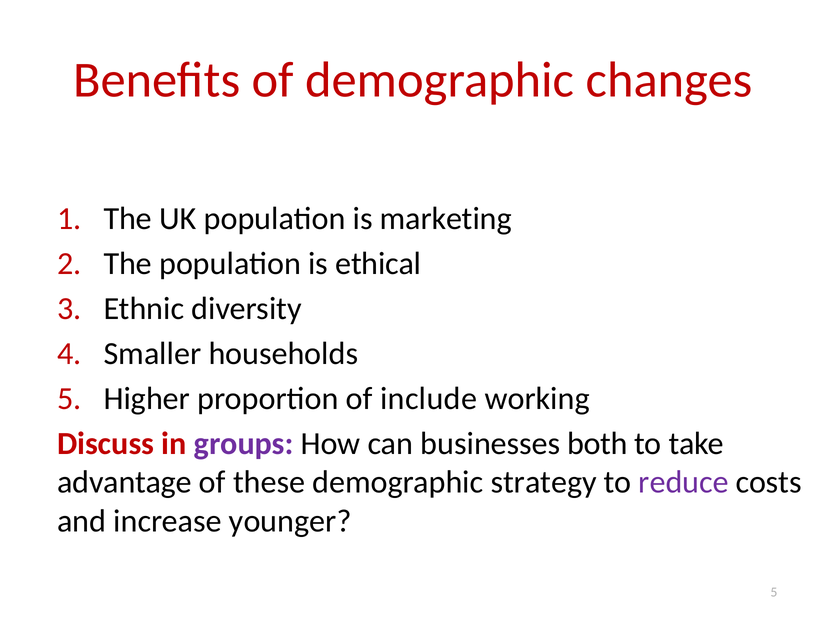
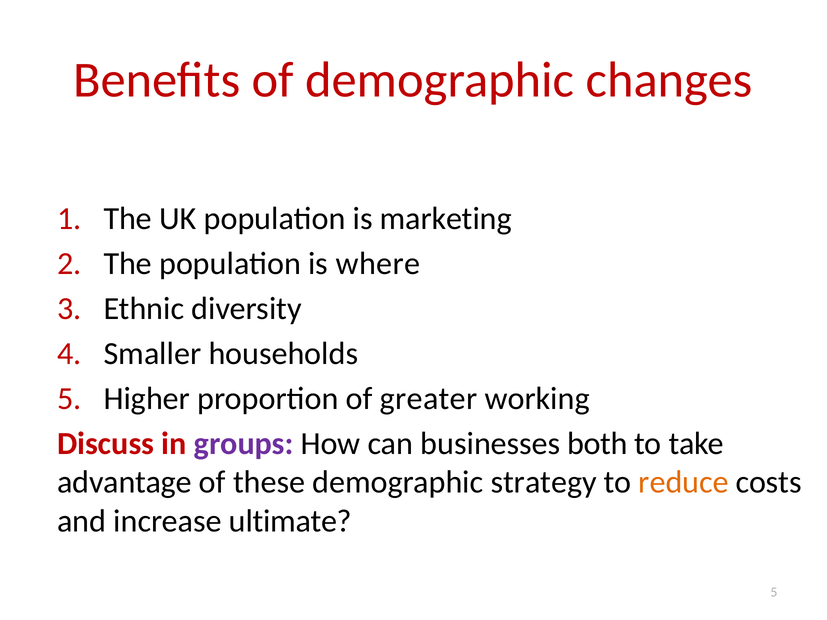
ethical: ethical -> where (378, 264)
include: include -> greater (429, 399)
reduce colour: purple -> orange (684, 483)
younger: younger -> ultimate (290, 521)
